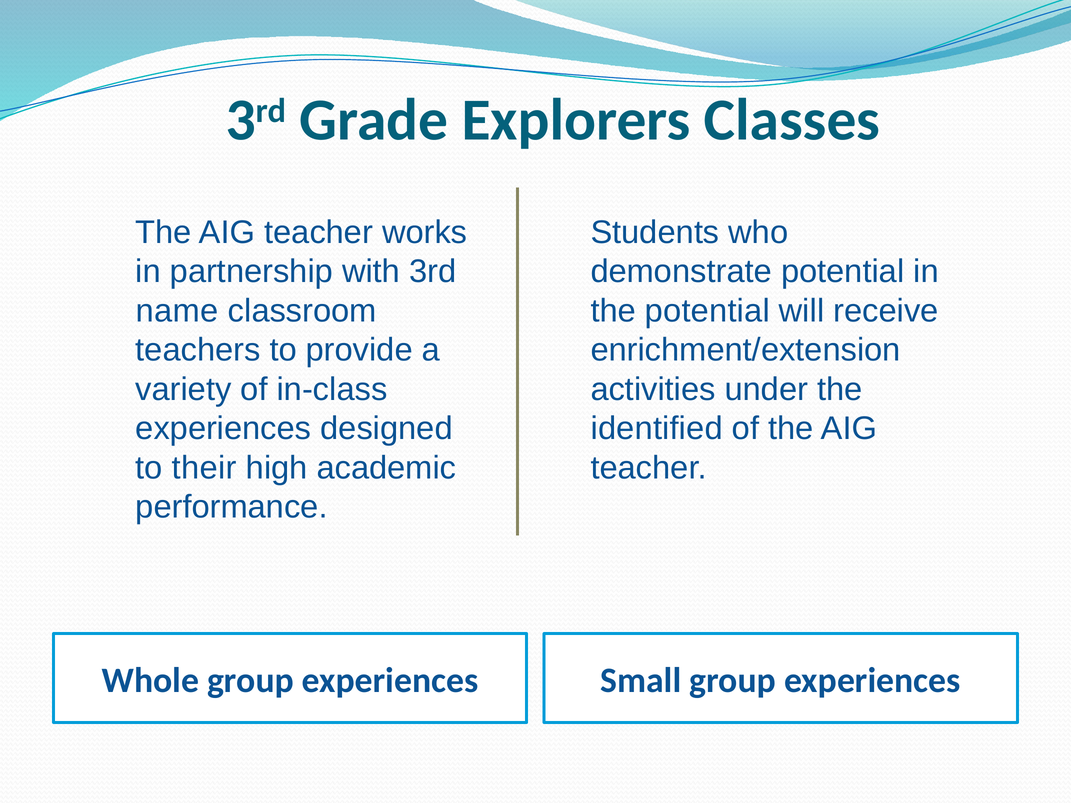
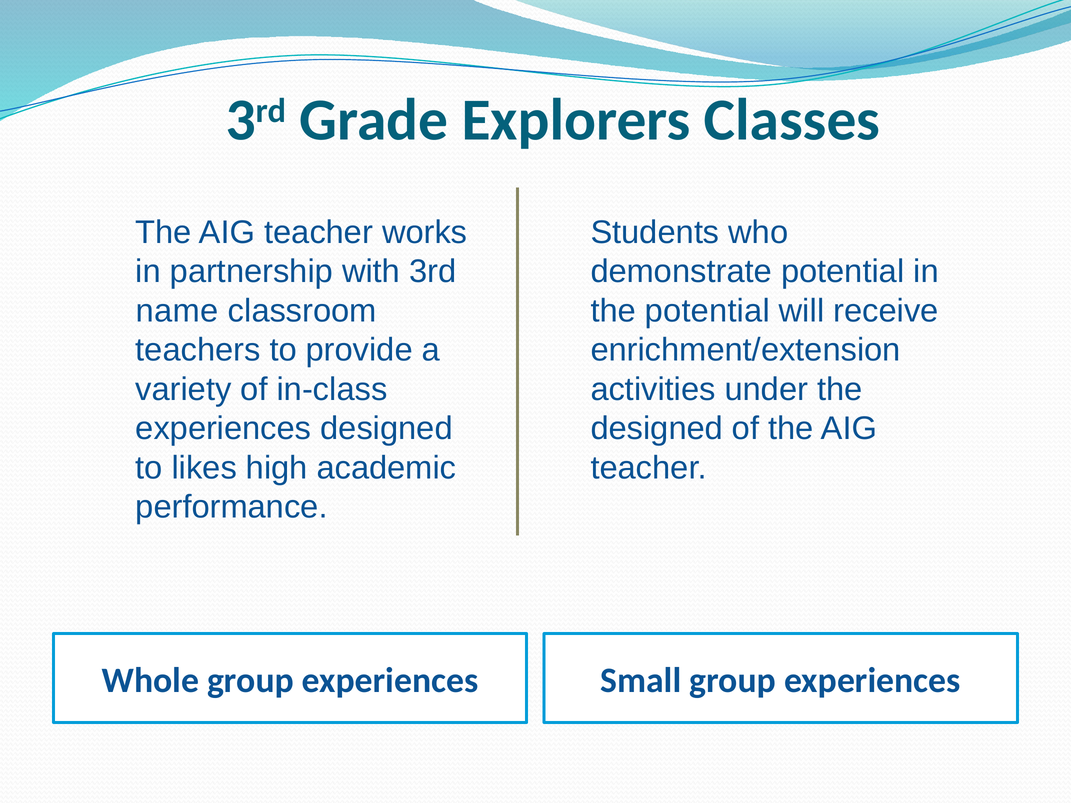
identified: identified -> designed (657, 429)
their: their -> likes (204, 468)
